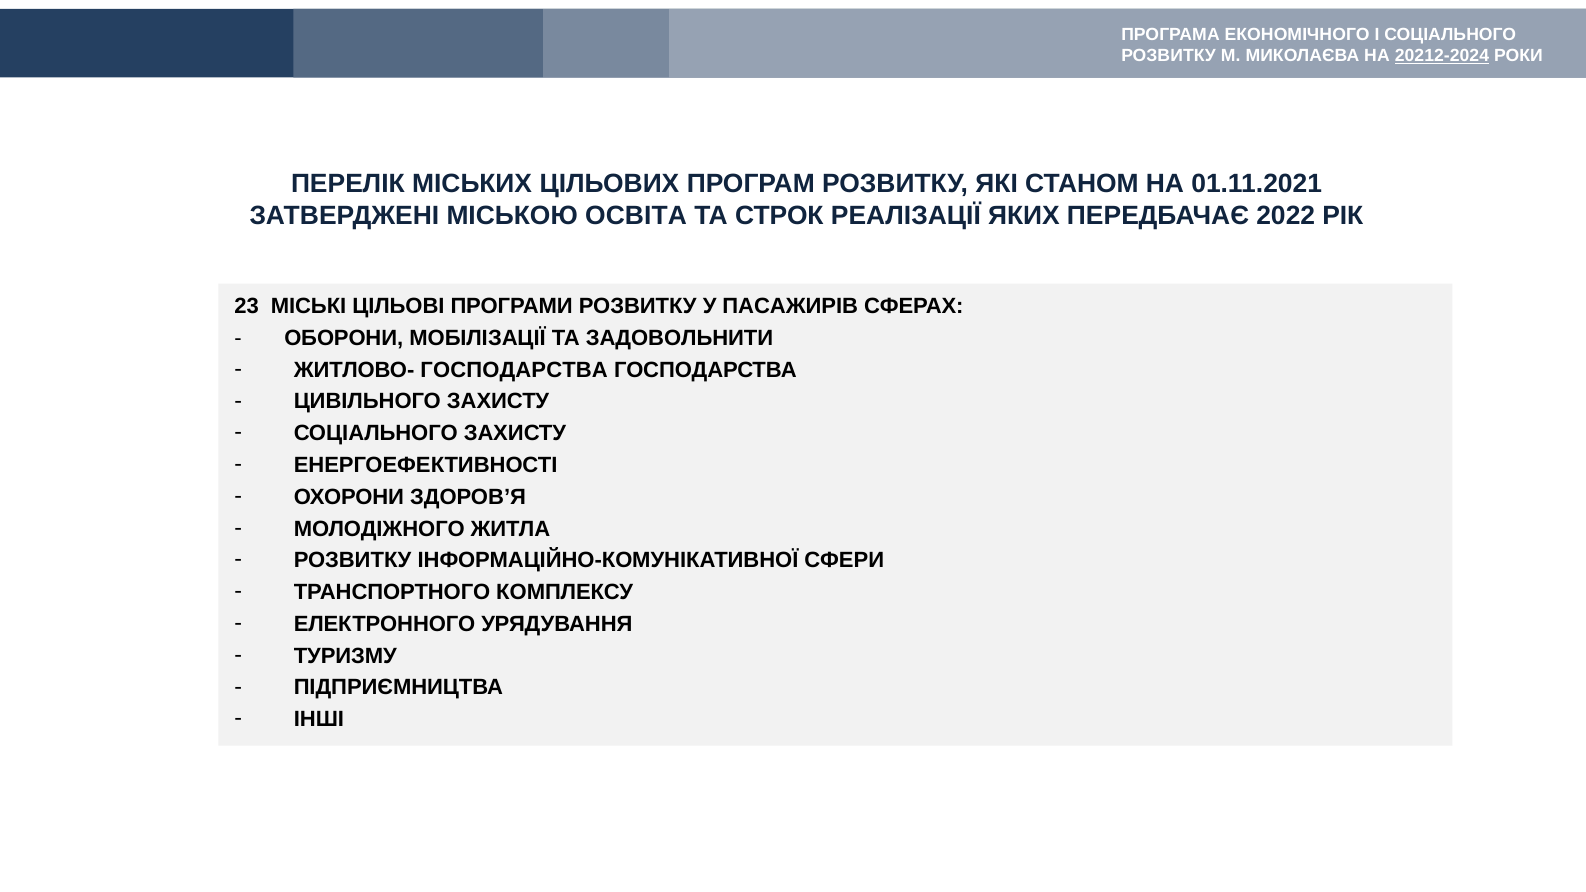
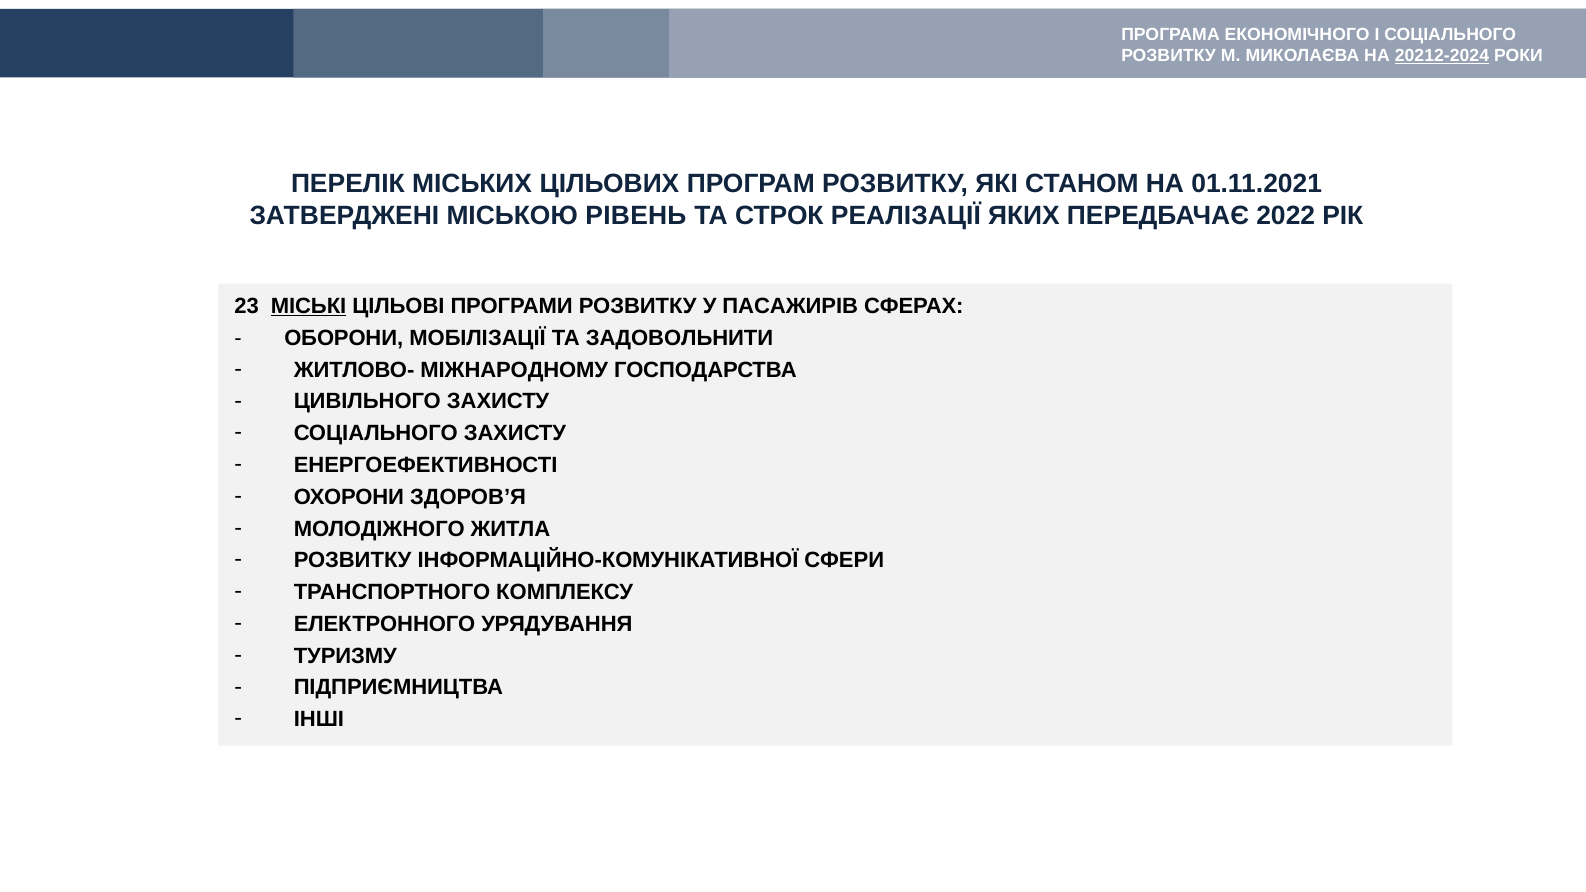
ОСВІТА: ОСВІТА -> РІВЕНЬ (636, 216)
МІСЬКІ underline: none -> present (309, 306)
ЖИТЛОВО- ГОСПОДАРСТВА: ГОСПОДАРСТВА -> МІЖНАРОДНОМУ (514, 370)
